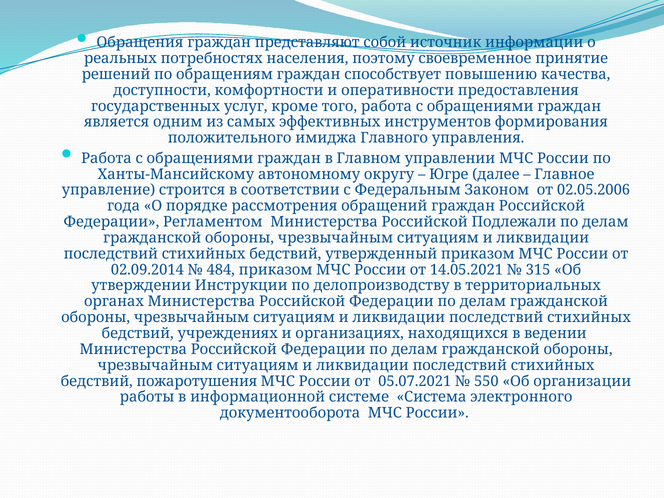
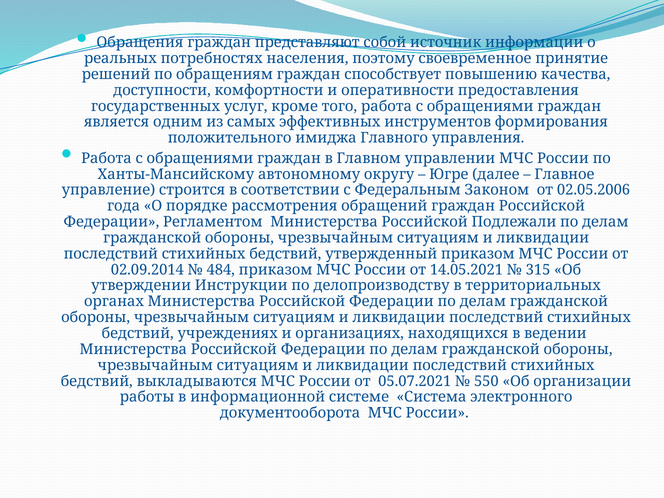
пожаротушения: пожаротушения -> выкладываются (197, 381)
